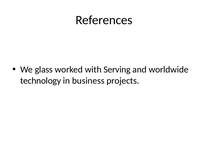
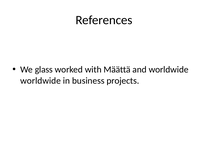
Serving: Serving -> Määttä (117, 70)
technology: technology -> worldwide (41, 81)
